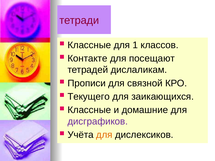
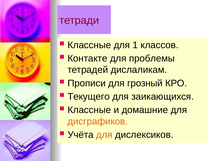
посещают: посещают -> проблемы (152, 58)
связной: связной -> грозный (145, 83)
дисграфиков colour: purple -> orange (98, 122)
